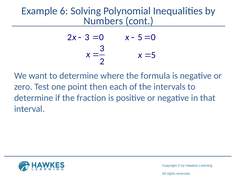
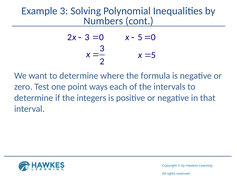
Example 6: 6 -> 3 (64, 11)
then: then -> ways (99, 87)
fraction: fraction -> integers (92, 98)
